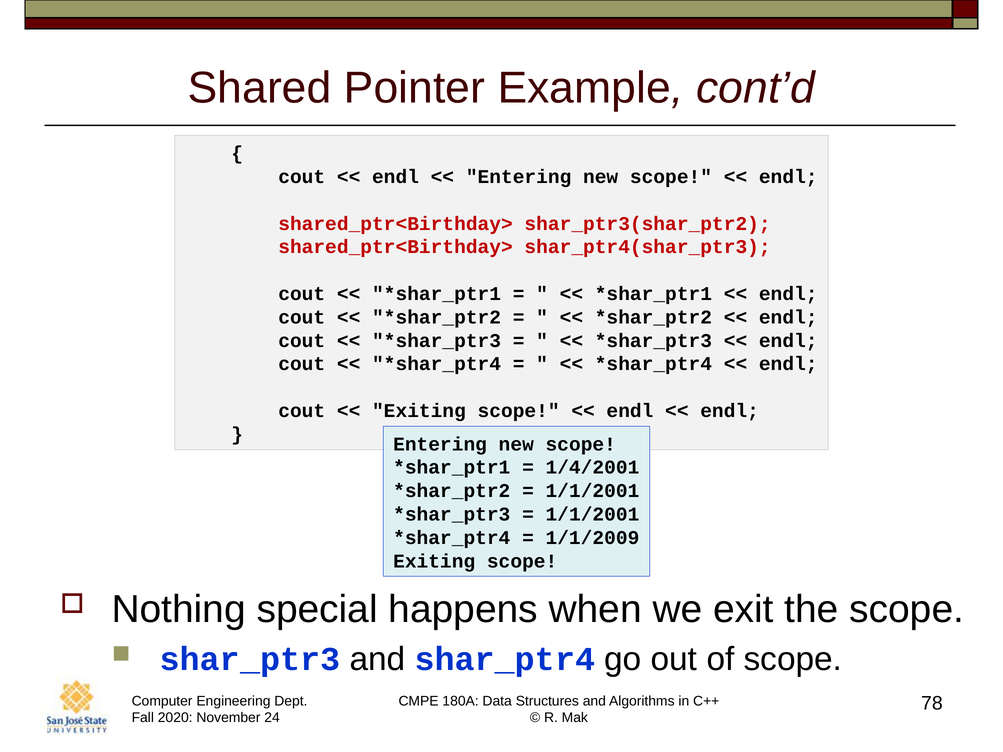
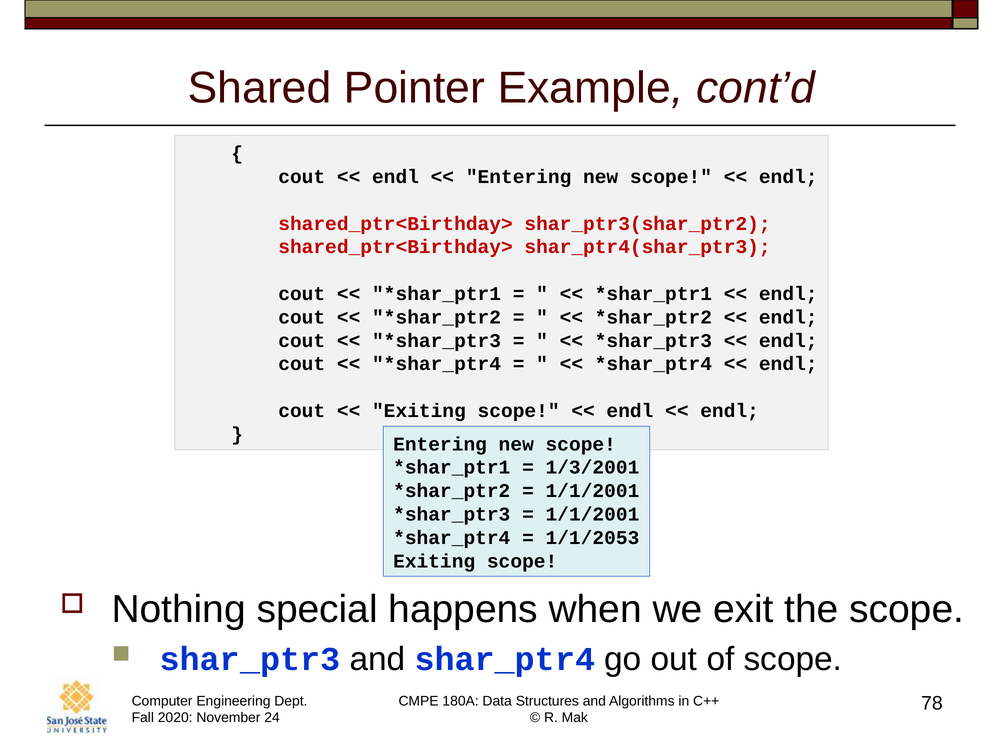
1/4/2001: 1/4/2001 -> 1/3/2001 (592, 468)
1/1/2009: 1/1/2009 -> 1/1/2053 (592, 538)
